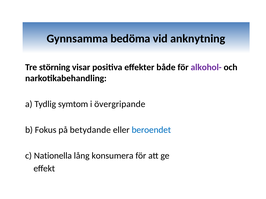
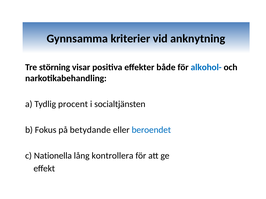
bedöma: bedöma -> kriterier (130, 39)
alkohol- colour: purple -> blue (206, 67)
symtom: symtom -> procent (73, 104)
övergripande: övergripande -> socialtjänsten (120, 104)
konsumera: konsumera -> kontrollera (113, 156)
